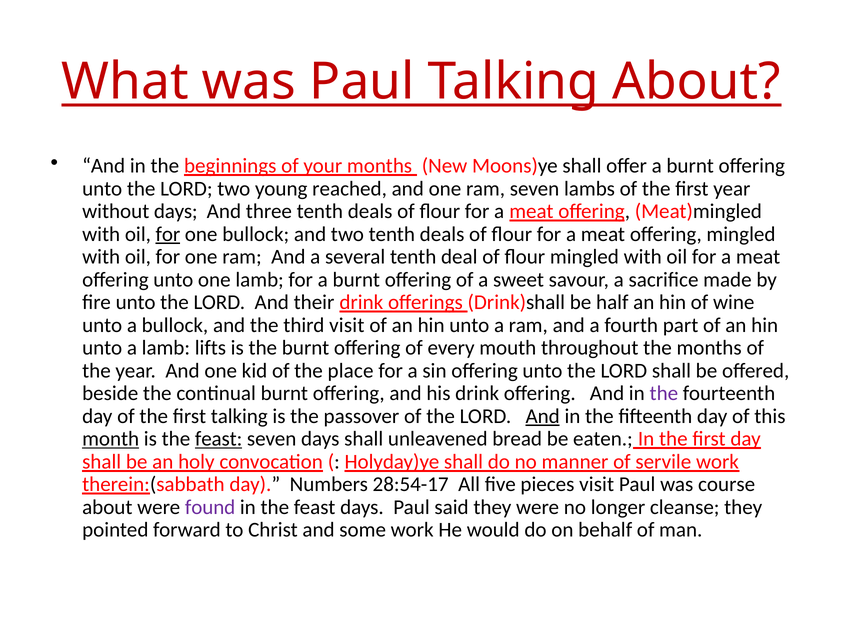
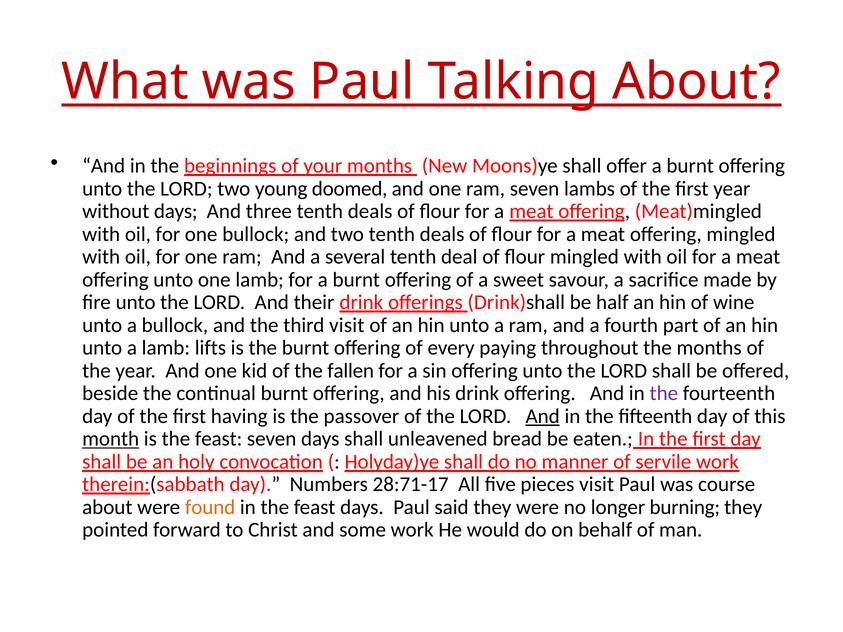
reached: reached -> doomed (350, 189)
for underline: present -> none (168, 234)
mouth: mouth -> paying (508, 348)
place: place -> fallen (351, 371)
first talking: talking -> having (239, 416)
feast underline: present -> none (219, 439)
28:54-17: 28:54-17 -> 28:71-17 (411, 485)
found colour: purple -> orange (210, 507)
cleanse: cleanse -> burning (685, 507)
